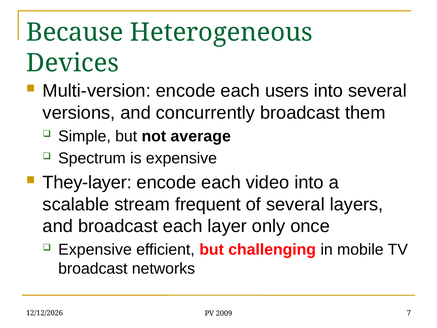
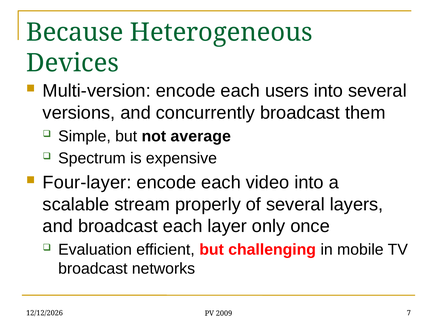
They-layer: They-layer -> Four-layer (87, 182)
frequent: frequent -> properly (208, 204)
Expensive: Expensive -> Evaluation (95, 249)
